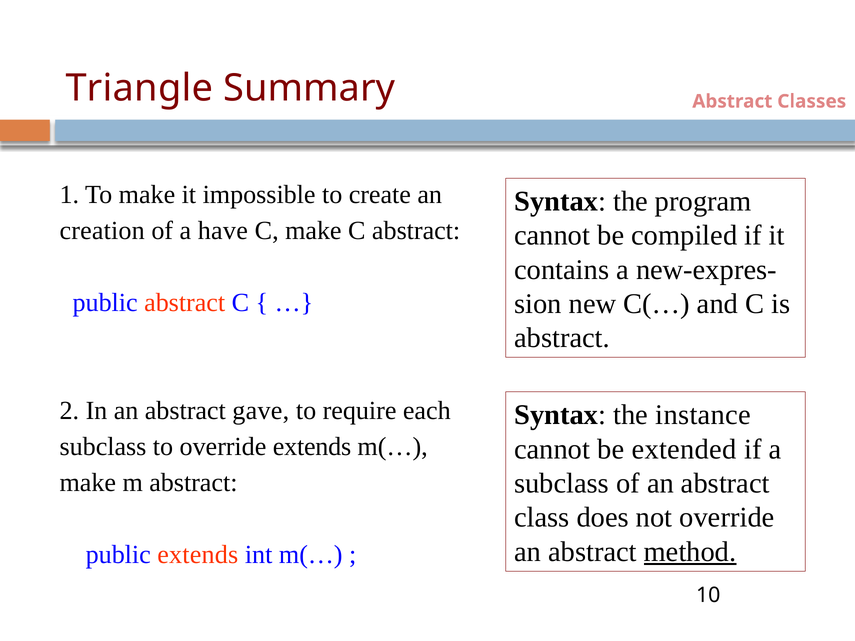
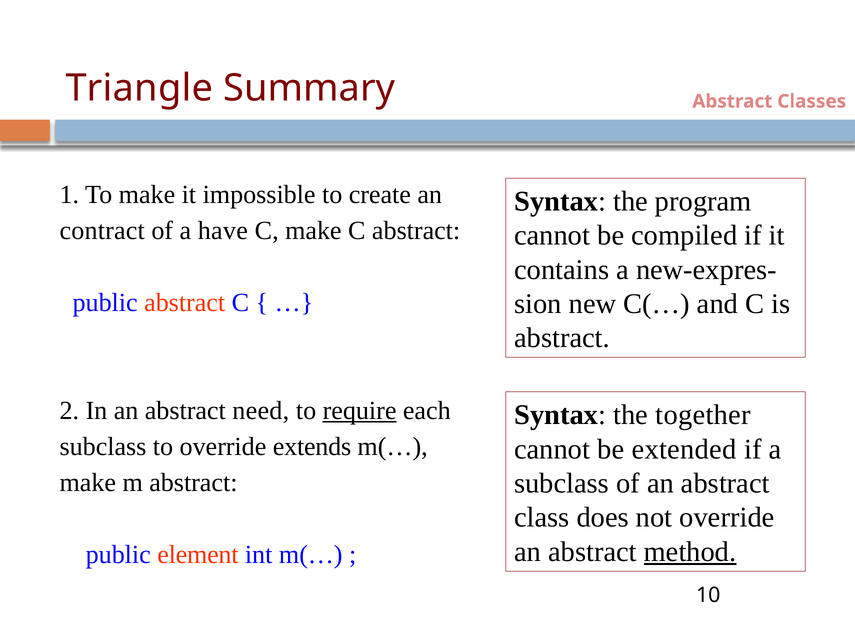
creation: creation -> contract (102, 231)
gave: gave -> need (261, 411)
require underline: none -> present (360, 411)
instance: instance -> together (703, 415)
public extends: extends -> element (198, 555)
